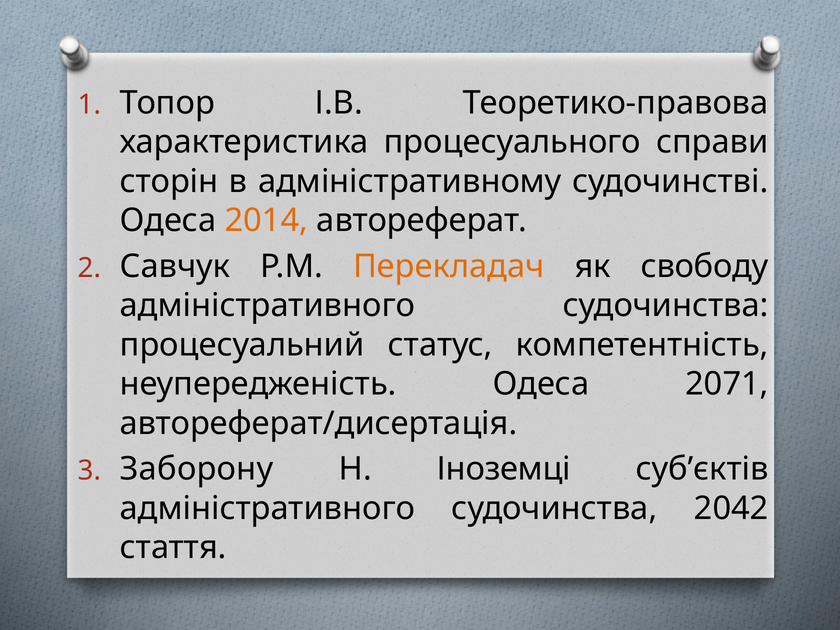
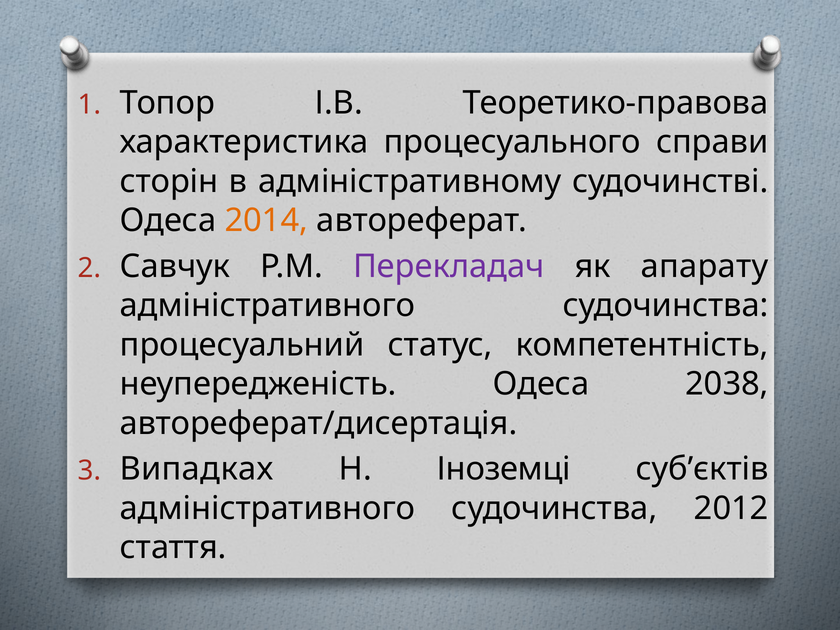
Перекладач colour: orange -> purple (449, 266)
свободу: свободу -> апарату (704, 266)
2071: 2071 -> 2038 (727, 384)
Заборону: Заборону -> Випадках (197, 469)
2042: 2042 -> 2012 (731, 508)
